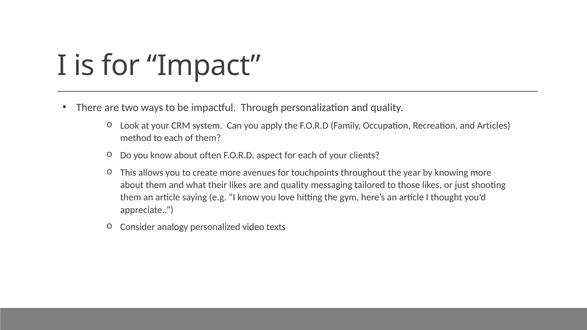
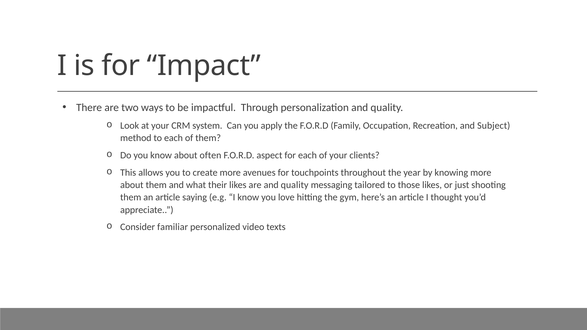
Articles: Articles -> Subject (494, 126)
analogy: analogy -> familiar (173, 227)
